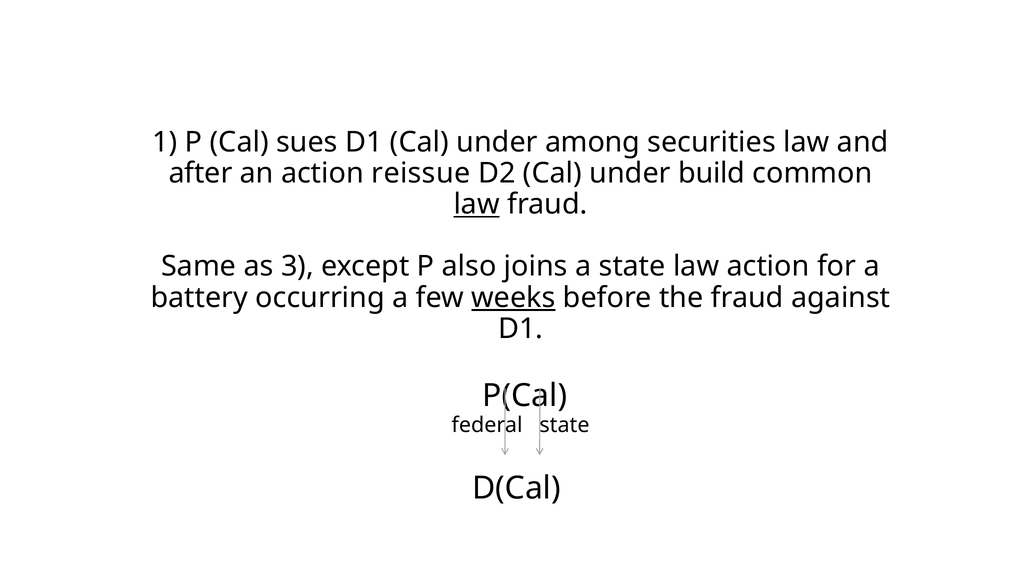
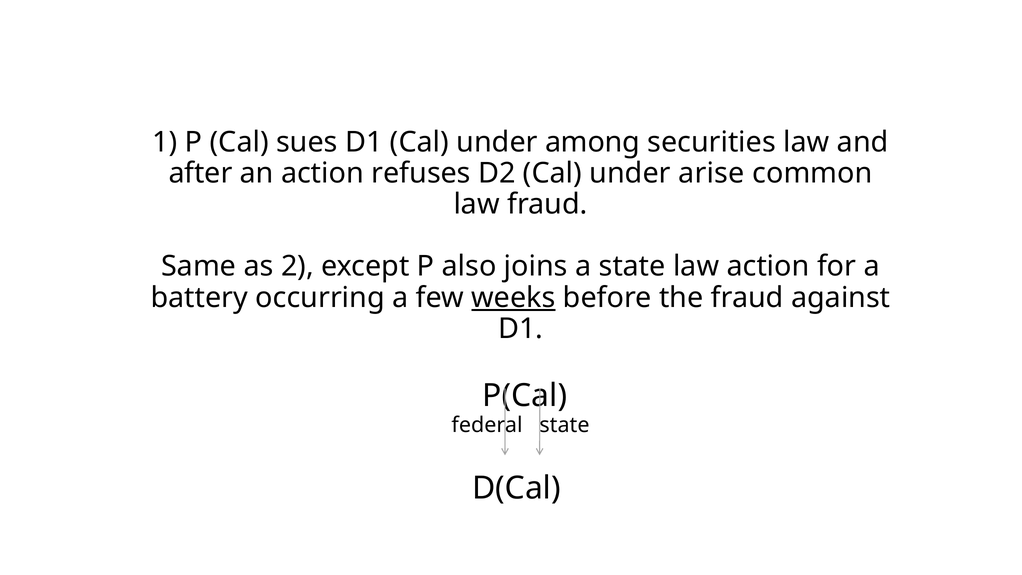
reissue: reissue -> refuses (421, 173)
build: build -> arise (711, 173)
law underline: present -> none (477, 204)
3: 3 -> 2 (297, 266)
